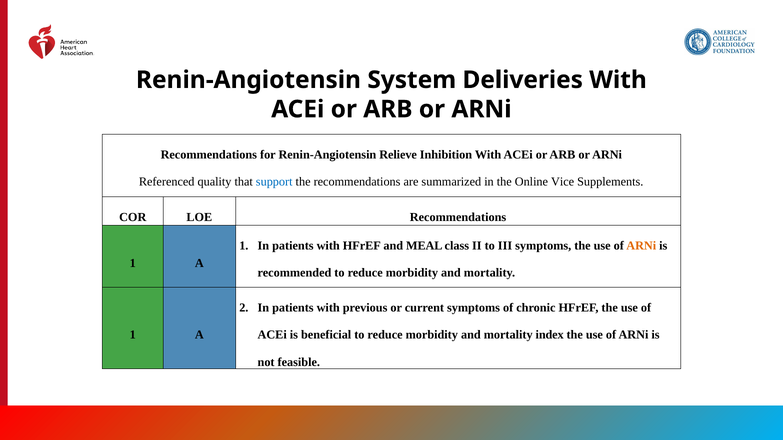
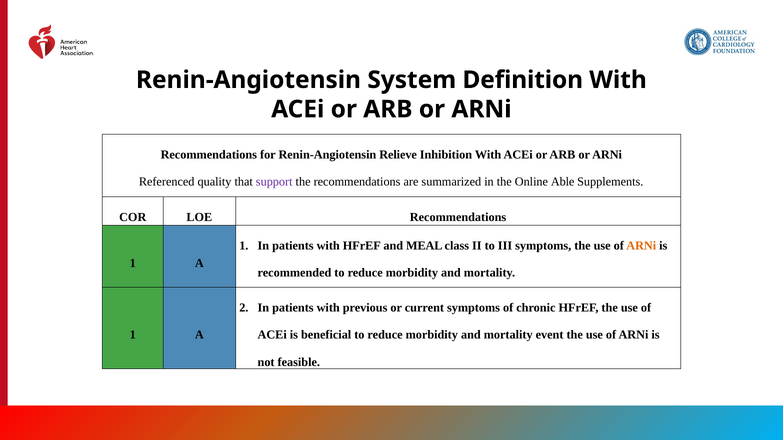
Deliveries: Deliveries -> Definition (523, 80)
support colour: blue -> purple (274, 182)
Vice: Vice -> Able (563, 182)
index: index -> event (550, 335)
